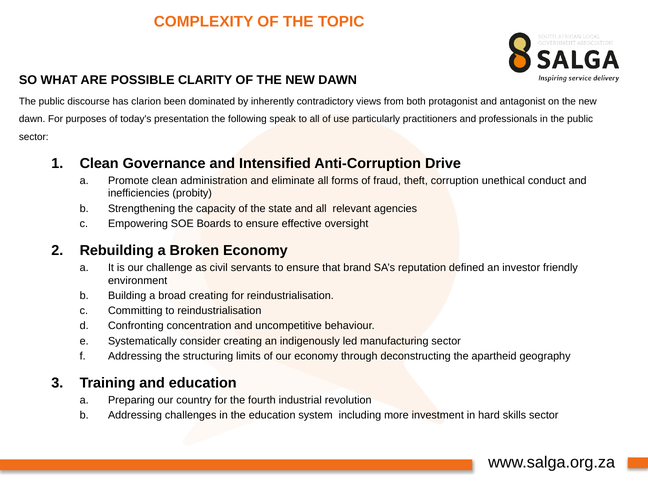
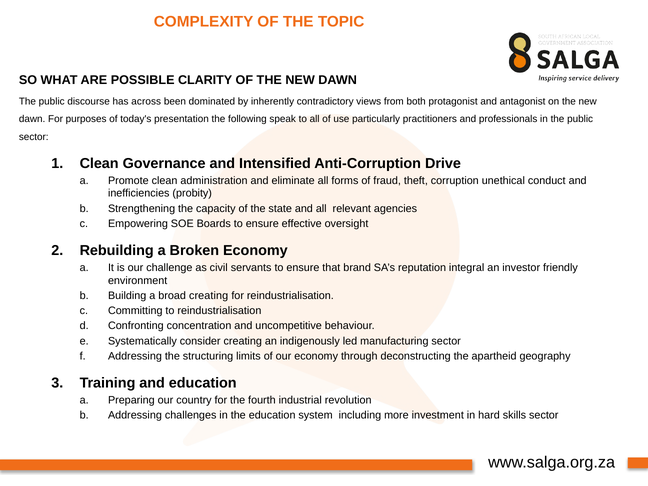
clarion: clarion -> across (146, 101)
defined: defined -> integral (467, 268)
